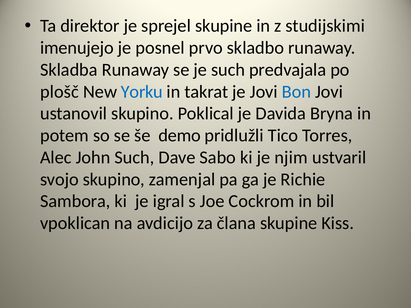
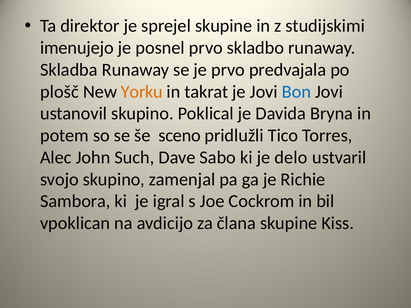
je such: such -> prvo (228, 70)
Yorku colour: blue -> orange (142, 92)
demo: demo -> sceno (180, 136)
njim: njim -> delo (291, 158)
